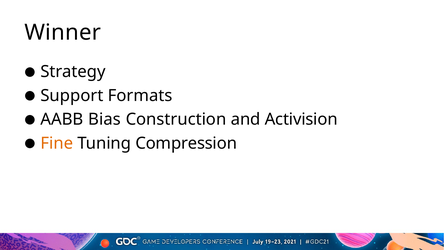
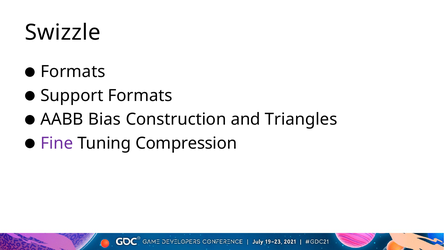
Winner: Winner -> Swizzle (63, 32)
Strategy: Strategy -> Formats (73, 72)
Activision: Activision -> Triangles (301, 119)
Fine colour: orange -> purple (57, 143)
